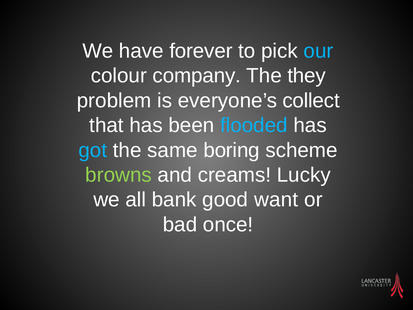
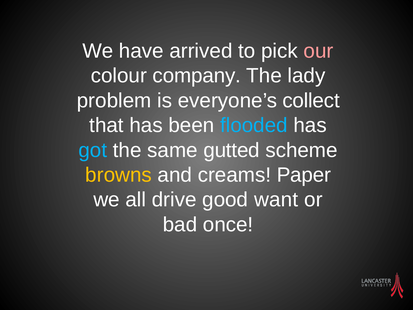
forever: forever -> arrived (201, 51)
our colour: light blue -> pink (318, 51)
they: they -> lady (306, 76)
boring: boring -> gutted (232, 150)
browns colour: light green -> yellow (119, 175)
Lucky: Lucky -> Paper (304, 175)
bank: bank -> drive (174, 200)
